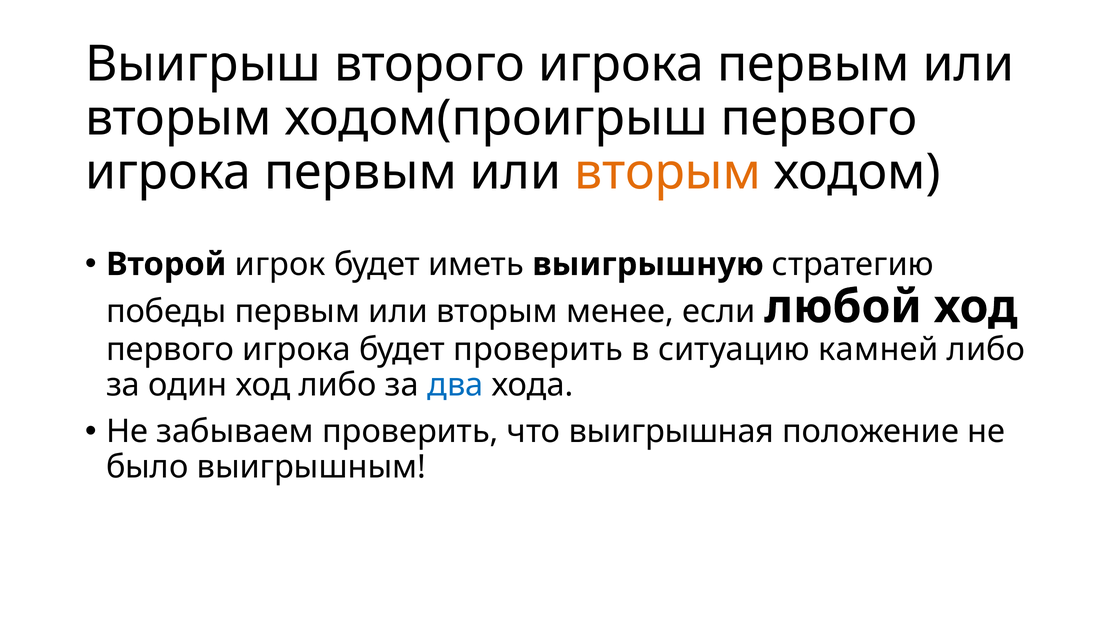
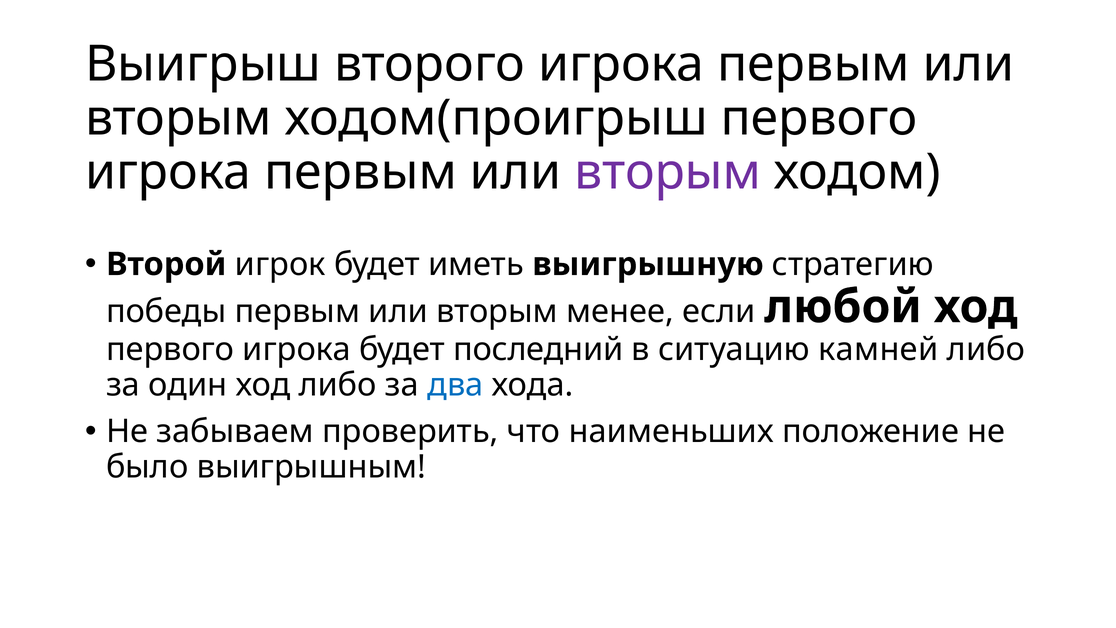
вторым colour: orange -> purple (668, 172)
будет проверить: проверить -> последний (538, 350)
выигрышная: выигрышная -> наименьших (671, 432)
